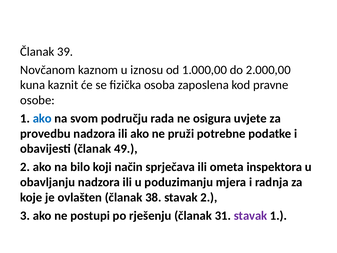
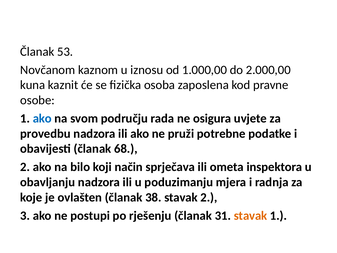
39: 39 -> 53 (65, 52)
49: 49 -> 68 (126, 149)
stavak colour: purple -> orange (251, 215)
